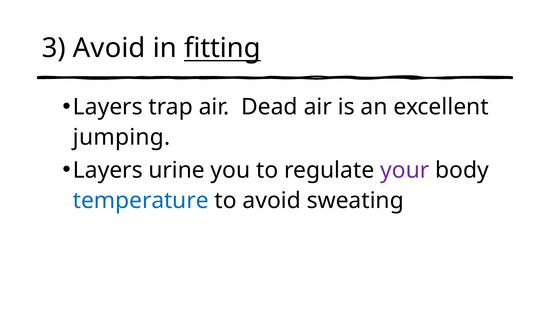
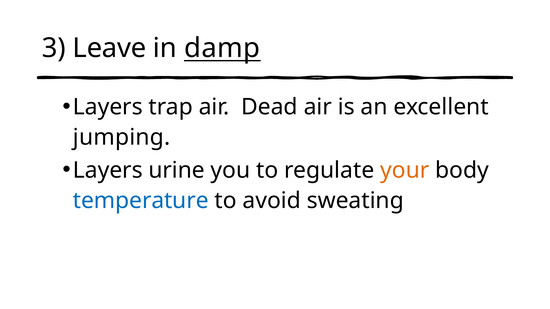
3 Avoid: Avoid -> Leave (109, 48)
fitting: fitting -> damp (222, 48)
your colour: purple -> orange (405, 171)
